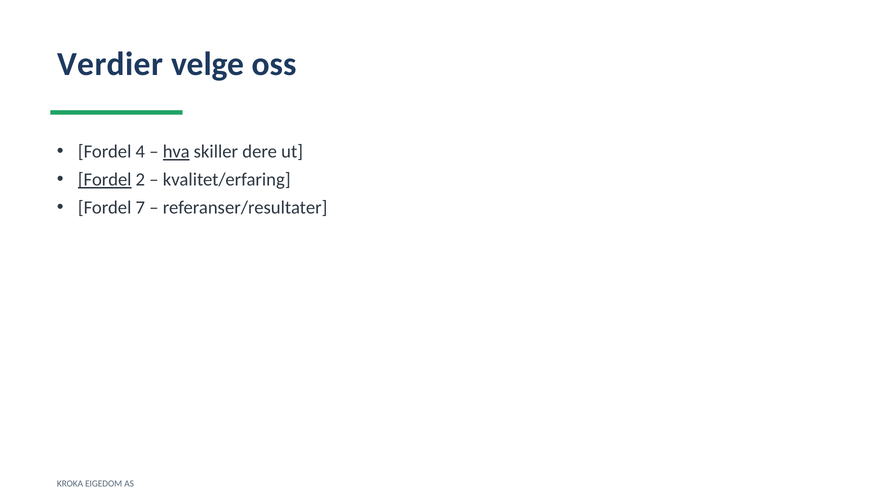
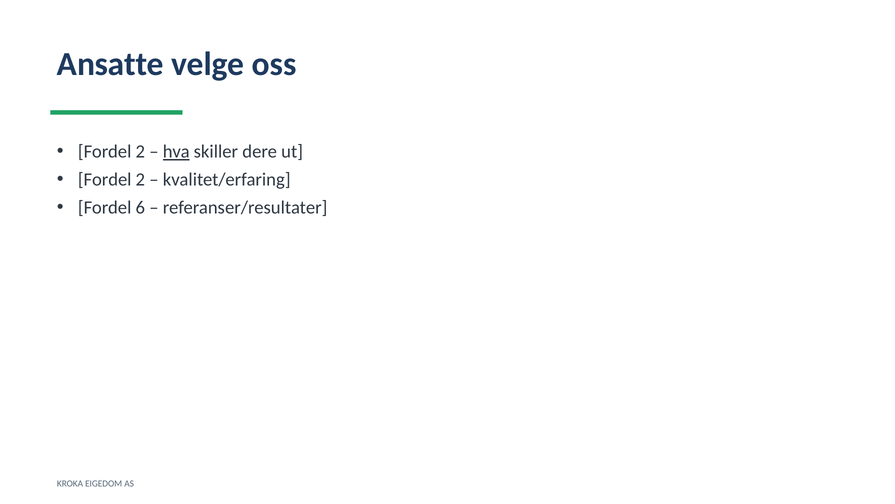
Verdier: Verdier -> Ansatte (110, 64)
4: 4 -> 2 (140, 152)
Fordel underline: present -> none (105, 180)
7: 7 -> 6 (140, 208)
